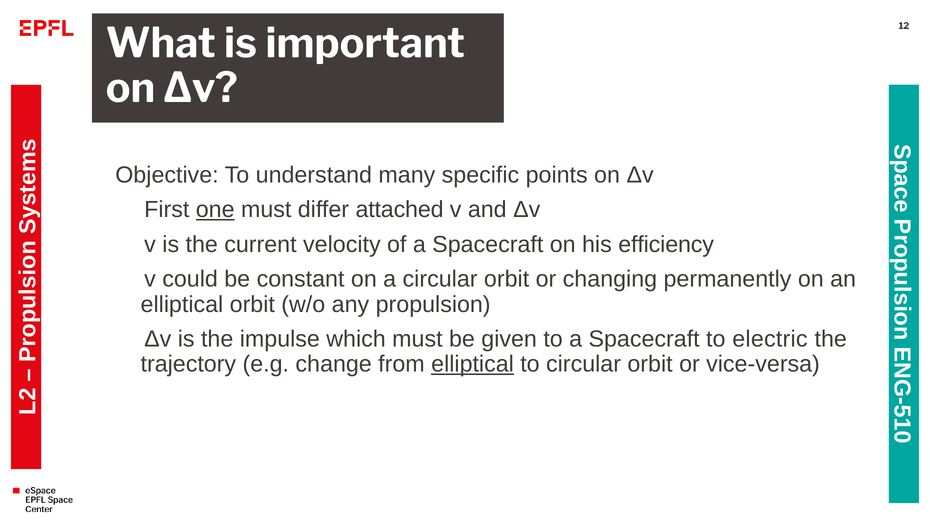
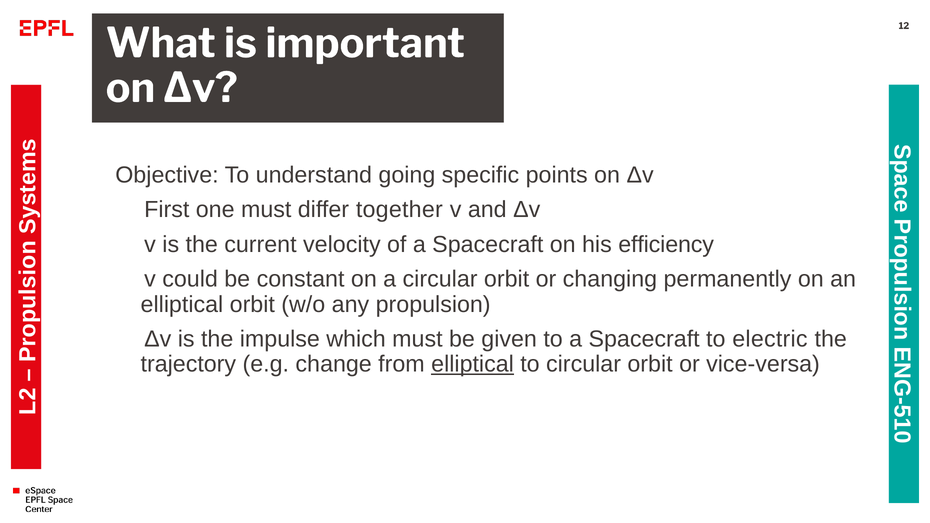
many: many -> going (407, 175)
one underline: present -> none (215, 210)
attached: attached -> together (399, 210)
